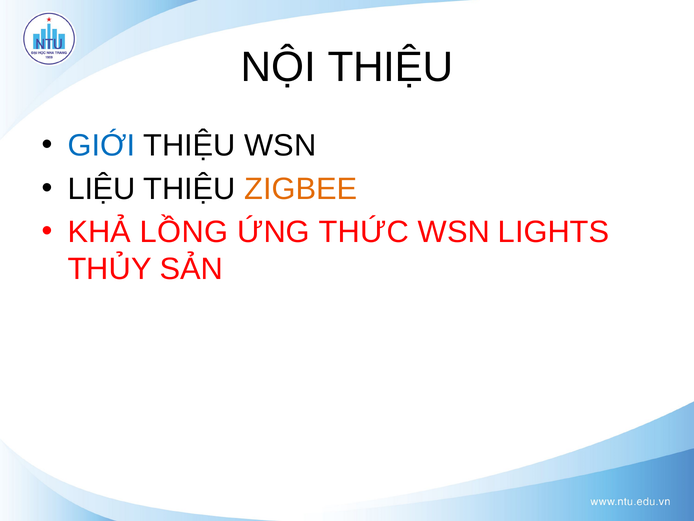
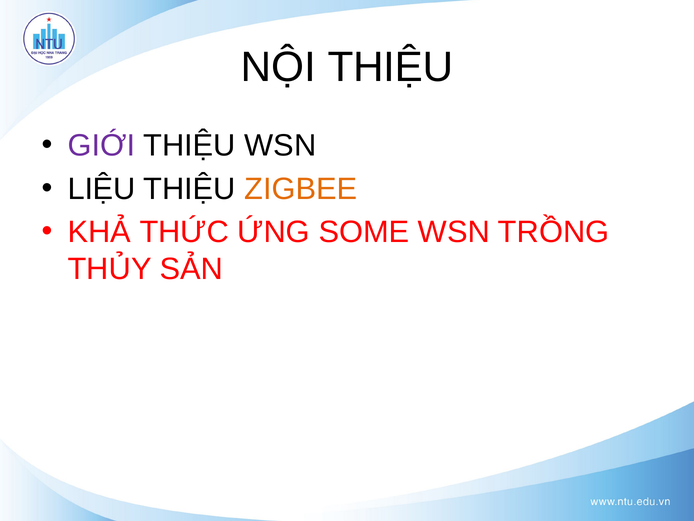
GIỚI colour: blue -> purple (101, 146)
LỒNG: LỒNG -> THỨC (184, 232)
THỨC: THỨC -> SOME (364, 232)
LIGHTS: LIGHTS -> TRỒNG (554, 232)
